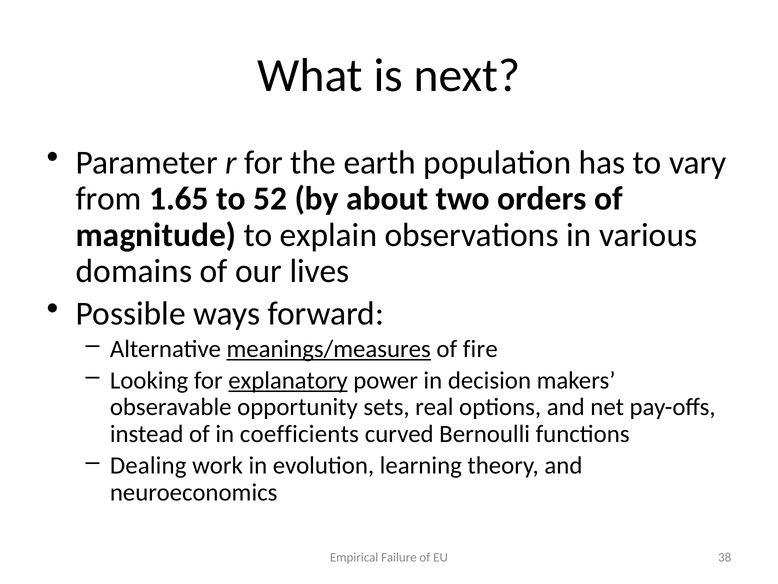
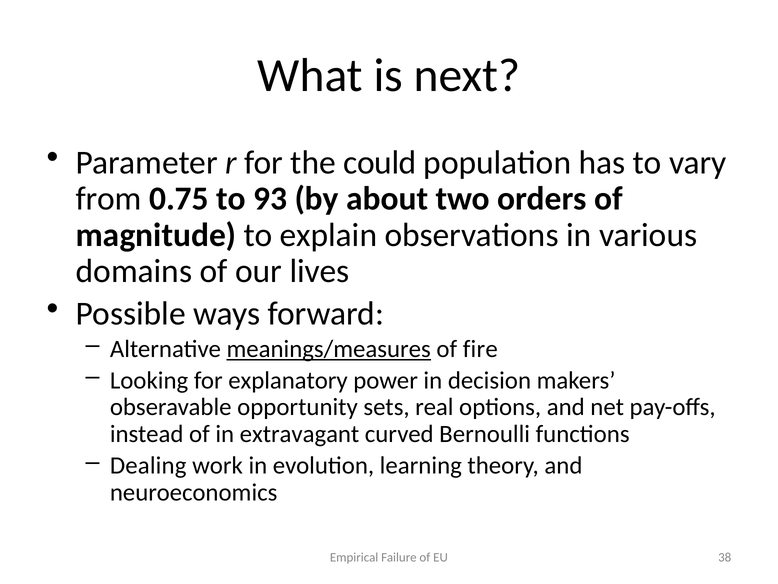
earth: earth -> could (380, 162)
1.65: 1.65 -> 0.75 (179, 199)
52: 52 -> 93 (270, 199)
explanatory underline: present -> none (288, 380)
coefficients: coefficients -> extravagant (300, 434)
